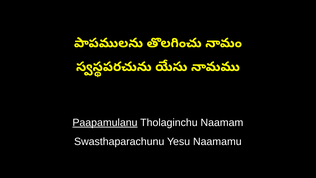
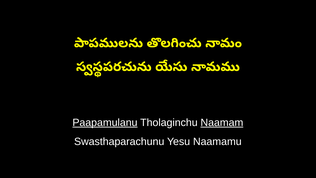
Naamam underline: none -> present (222, 122)
